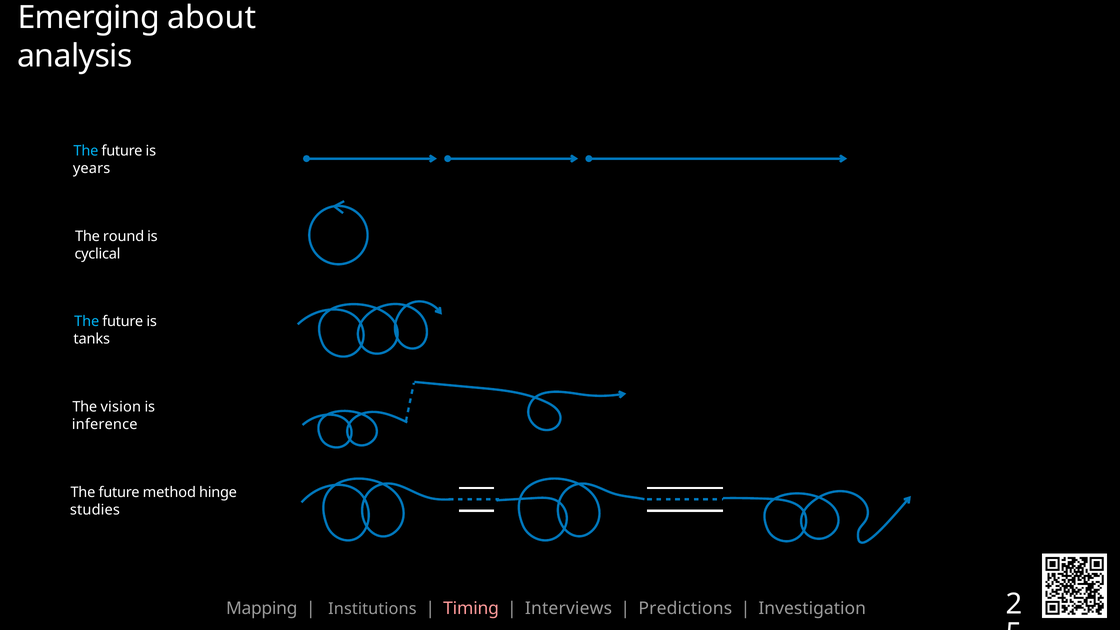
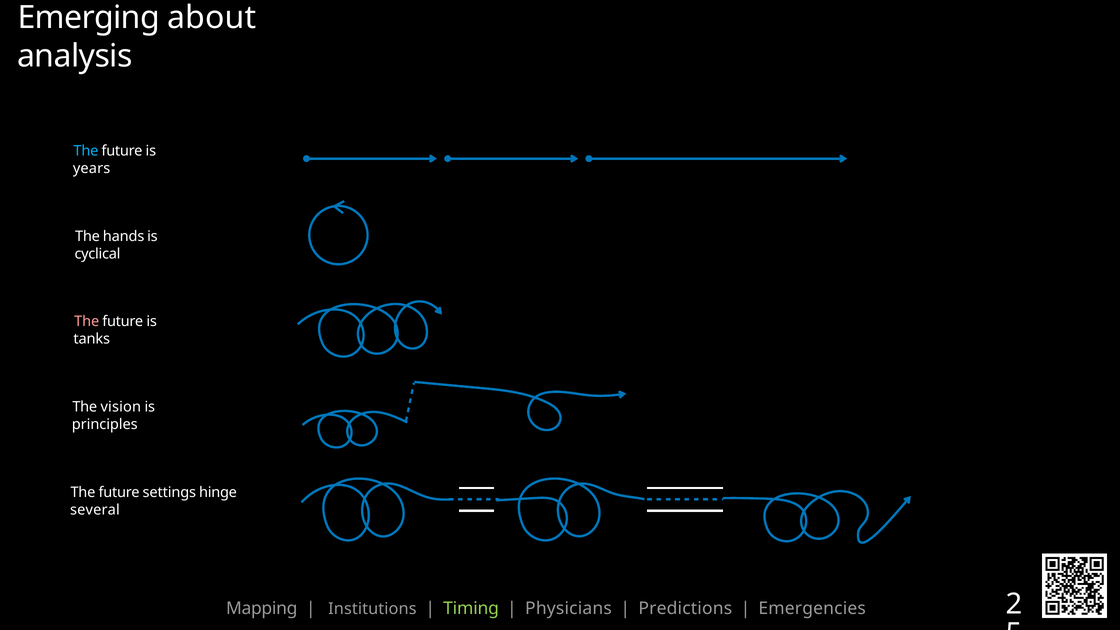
round: round -> hands (124, 236)
The colour: light blue -> pink (87, 322)
inference: inference -> principles (105, 424)
method: method -> settings (169, 492)
studies: studies -> several (95, 510)
Timing colour: pink -> light green (471, 609)
Interviews: Interviews -> Physicians (568, 609)
Investigation: Investigation -> Emergencies (812, 609)
